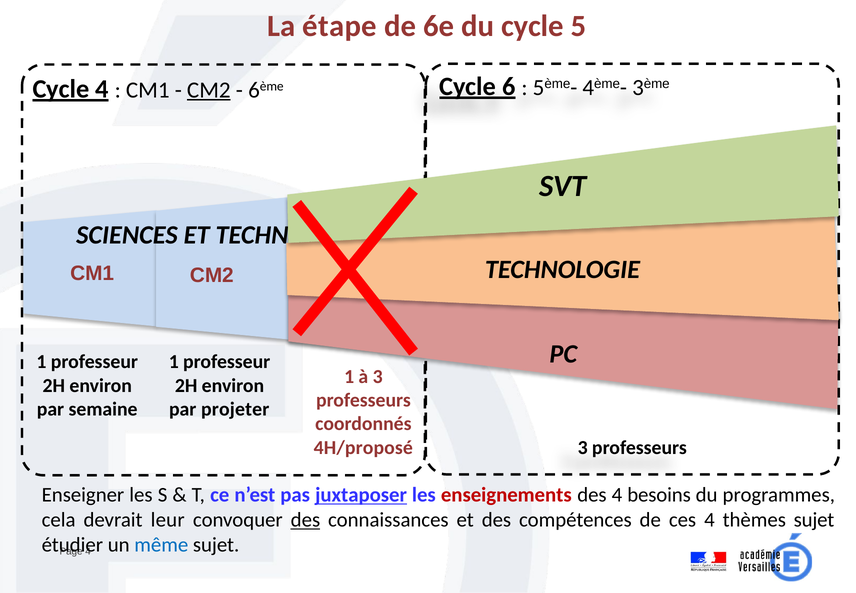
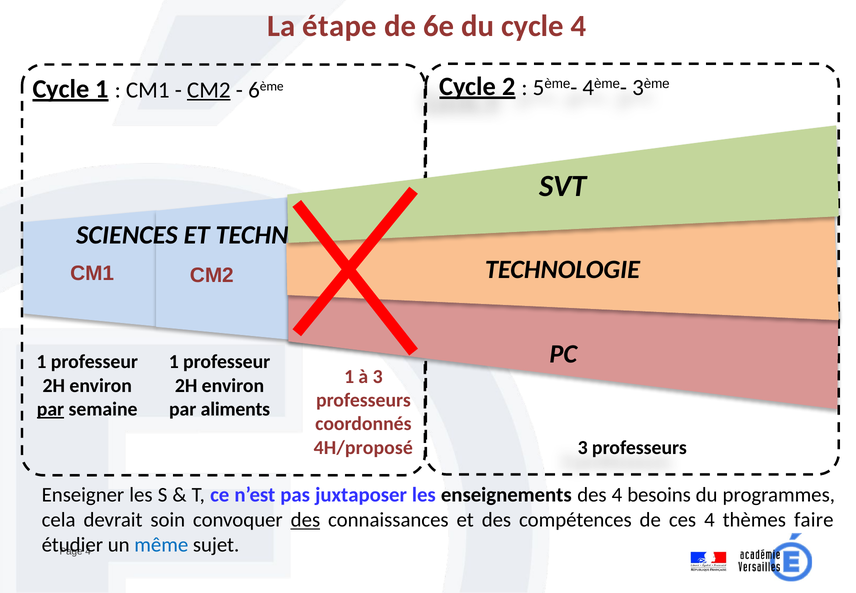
cycle 5: 5 -> 4 (579, 26)
Cycle 4: 4 -> 1 (102, 89)
6: 6 -> 2 (509, 86)
par underline: none -> present (50, 409)
projeter: projeter -> aliments (235, 409)
juxtaposer underline: present -> none (361, 495)
enseignements colour: red -> black (506, 495)
leur: leur -> soin (168, 520)
thèmes sujet: sujet -> faire (814, 520)
